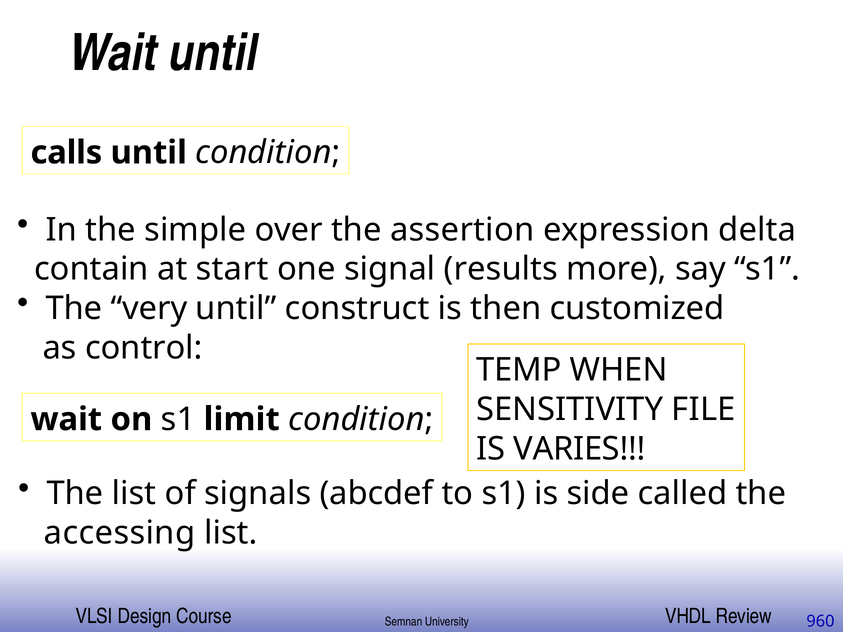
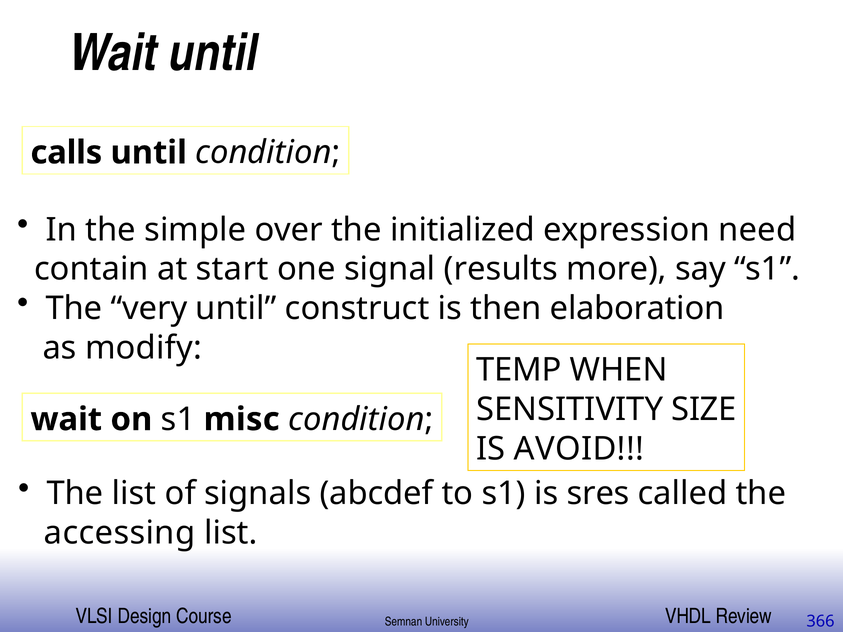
assertion: assertion -> initialized (463, 230)
delta: delta -> need (757, 230)
customized: customized -> elaboration (637, 309)
control: control -> modify (144, 348)
FILE: FILE -> SIZE (704, 410)
limit: limit -> misc (242, 419)
VARIES: VARIES -> AVOID (579, 449)
side: side -> sres (598, 494)
960: 960 -> 366 (820, 621)
